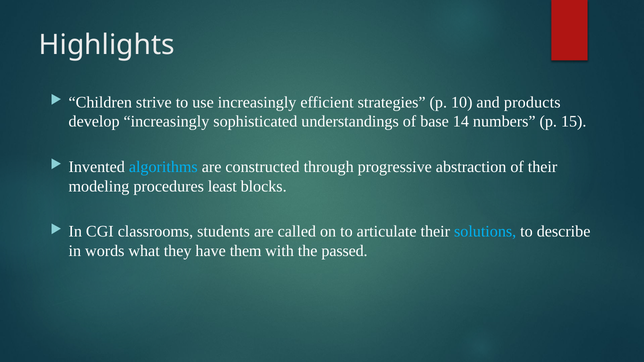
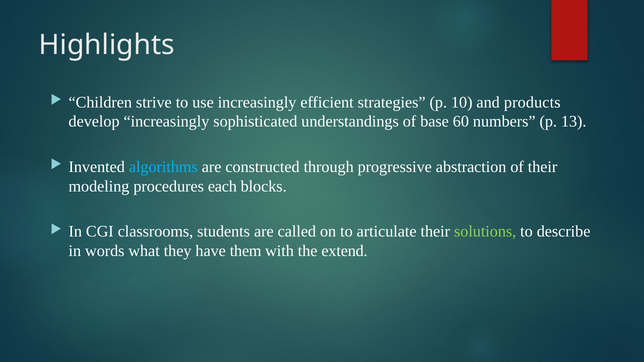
14: 14 -> 60 (461, 122)
15: 15 -> 13 (574, 122)
least: least -> each (222, 186)
solutions colour: light blue -> light green (485, 232)
passed: passed -> extend (345, 251)
